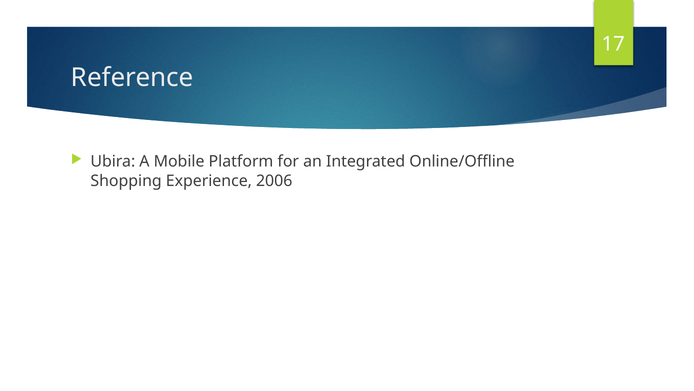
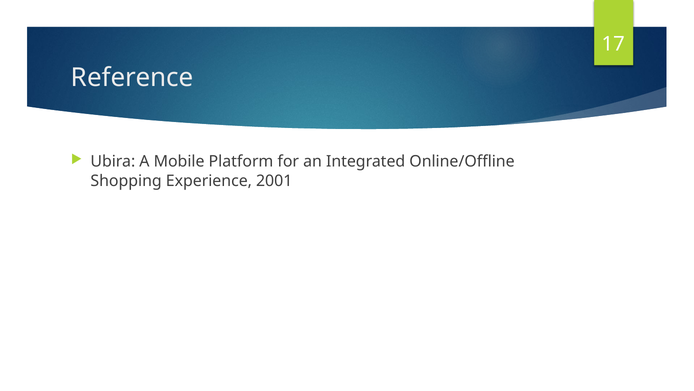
2006: 2006 -> 2001 (274, 180)
